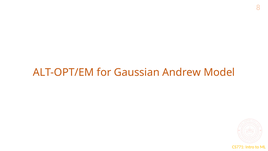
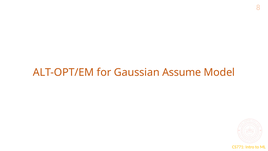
Andrew: Andrew -> Assume (182, 72)
